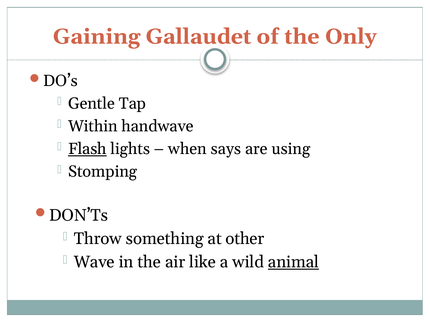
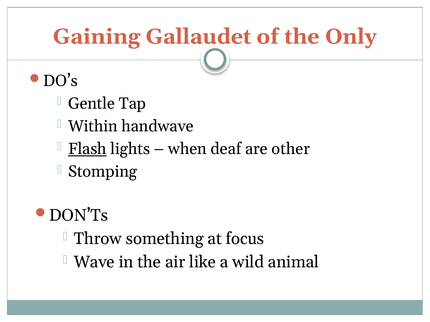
says: says -> deaf (226, 149)
using: using -> other (291, 149)
other: other -> focus (245, 239)
animal underline: present -> none (294, 262)
